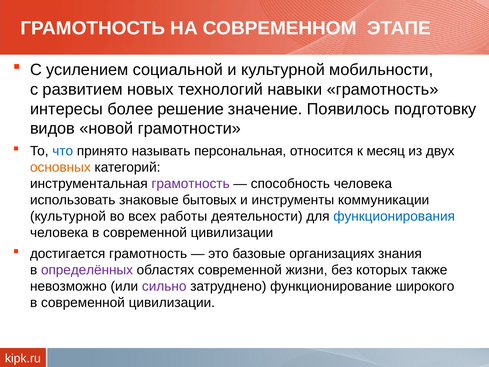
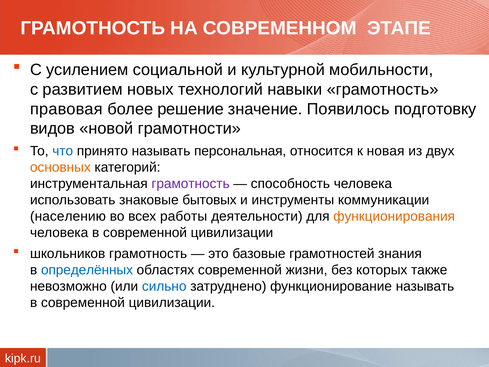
интересы: интересы -> правовая (66, 109)
месяц: месяц -> новая (386, 151)
культурной: культурной -> населению (68, 216)
функционирования colour: blue -> orange (394, 216)
достигается: достигается -> школьников (68, 254)
организациях: организациях -> грамотностей (332, 254)
определённых colour: purple -> blue (87, 270)
сильно colour: purple -> blue (164, 286)
функционирование широкого: широкого -> называть (425, 286)
